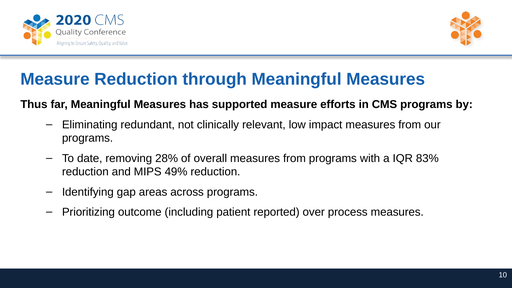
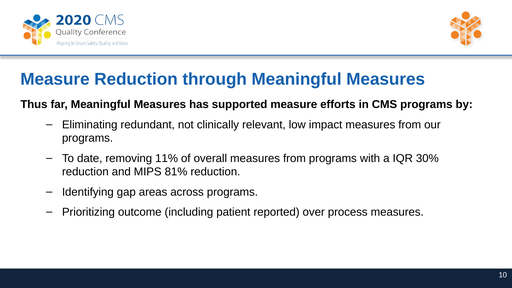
28%: 28% -> 11% (167, 158)
83%: 83% -> 30% (427, 158)
49%: 49% -> 81% (176, 172)
